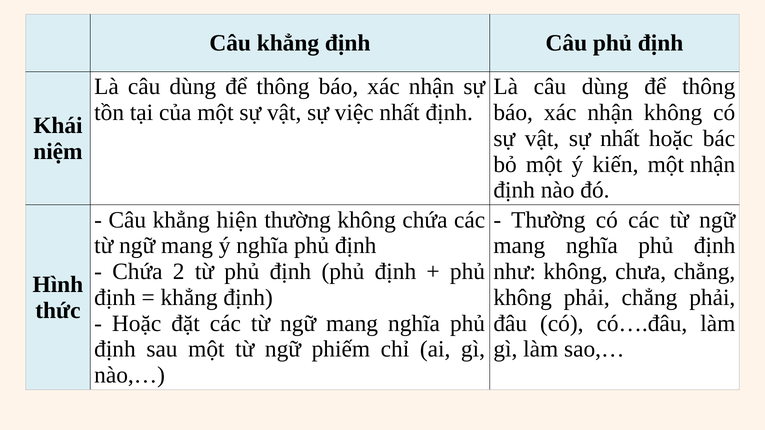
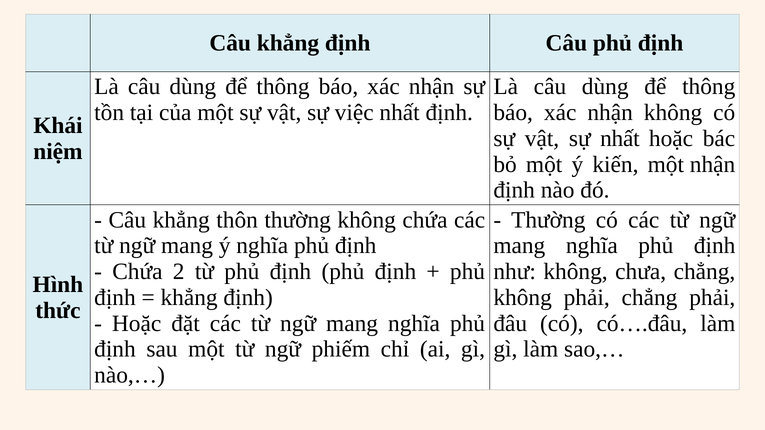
hiện: hiện -> thôn (237, 220)
